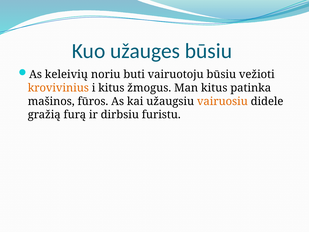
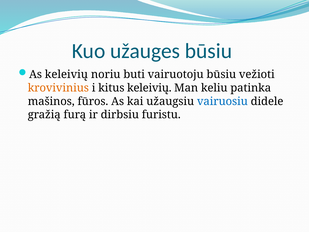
kitus žmogus: žmogus -> keleivių (149, 88)
Man kitus: kitus -> keliu (214, 88)
vairuosiu colour: orange -> blue (222, 101)
